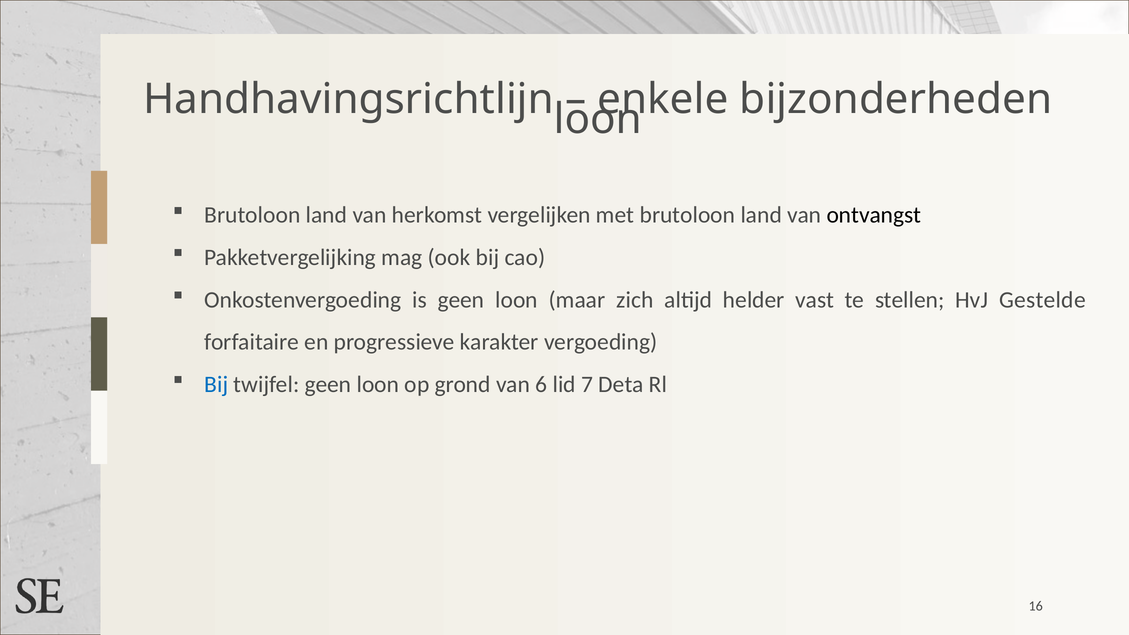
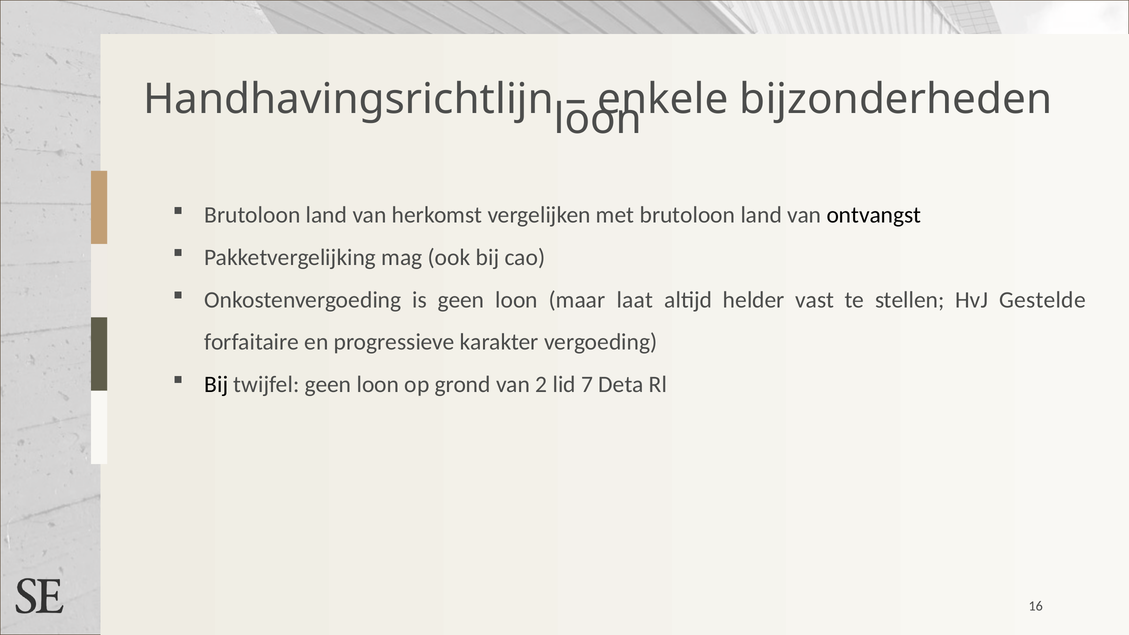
zich: zich -> laat (635, 300)
Bij colour: blue -> black (216, 385)
6: 6 -> 2 (541, 385)
